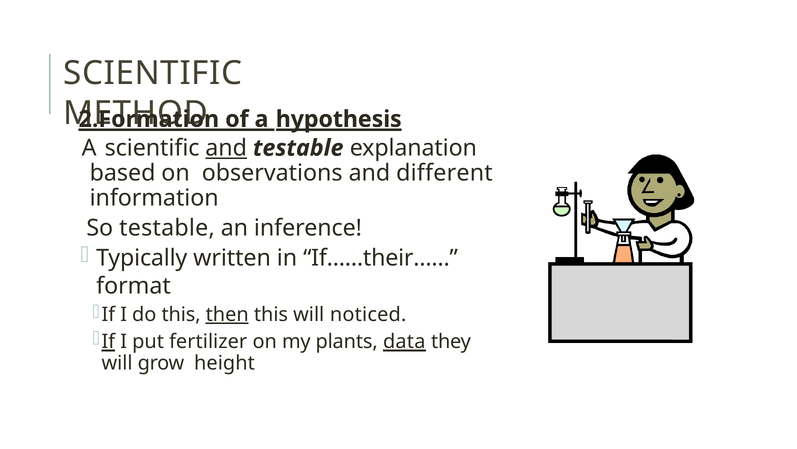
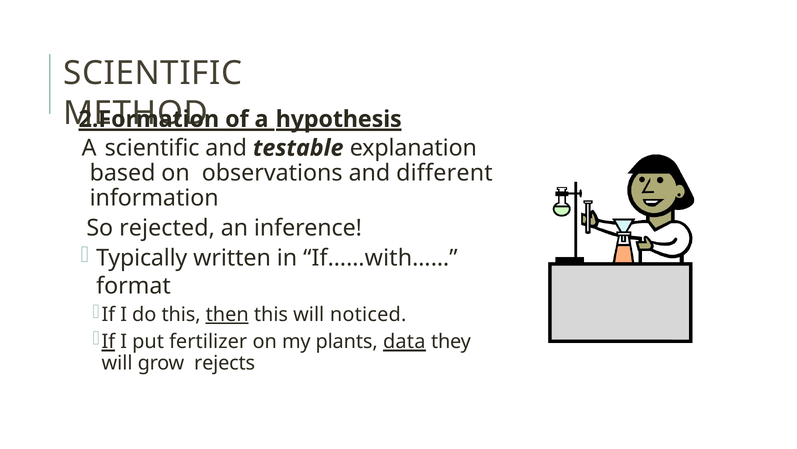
and underline: present -> none (226, 148)
So testable: testable -> rejected (167, 228)
If……their……: If……their…… -> If……with…… (380, 258)
height: height -> rejects (225, 363)
